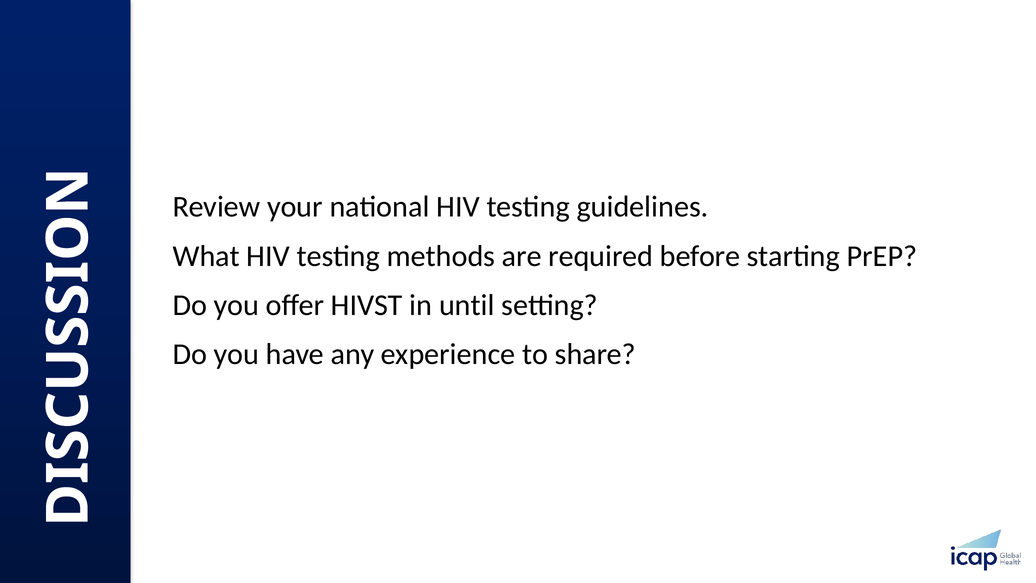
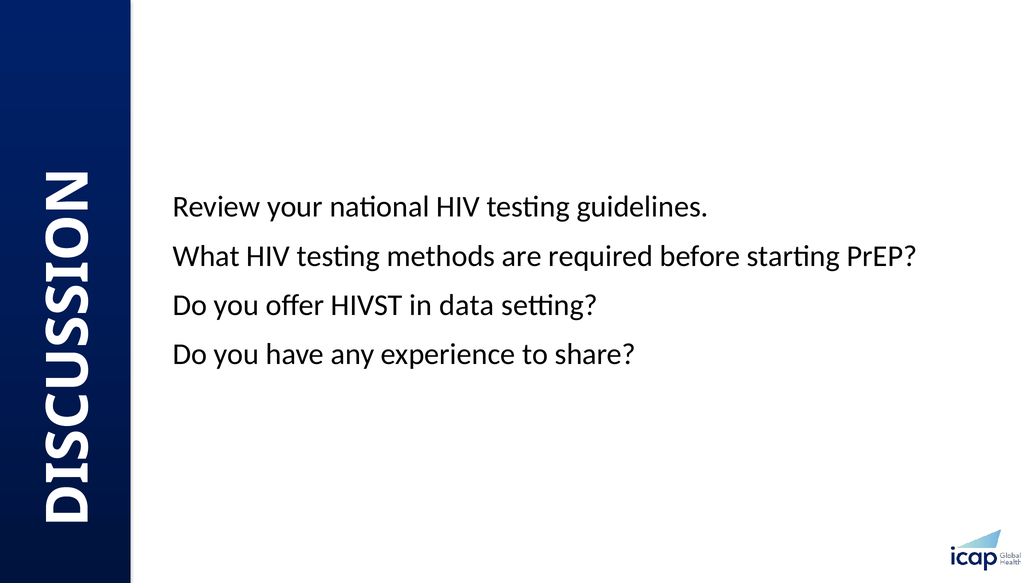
until: until -> data (467, 305)
